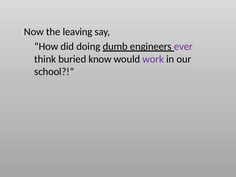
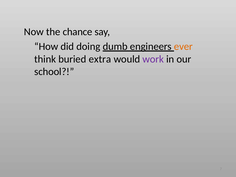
leaving: leaving -> chance (77, 32)
ever colour: purple -> orange (183, 46)
know: know -> extra (100, 59)
